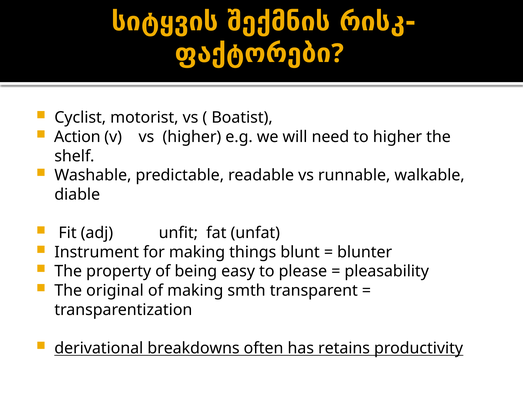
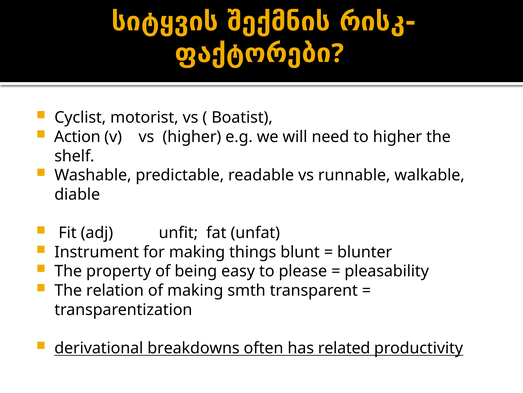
original: original -> relation (115, 290)
retains: retains -> related (344, 348)
